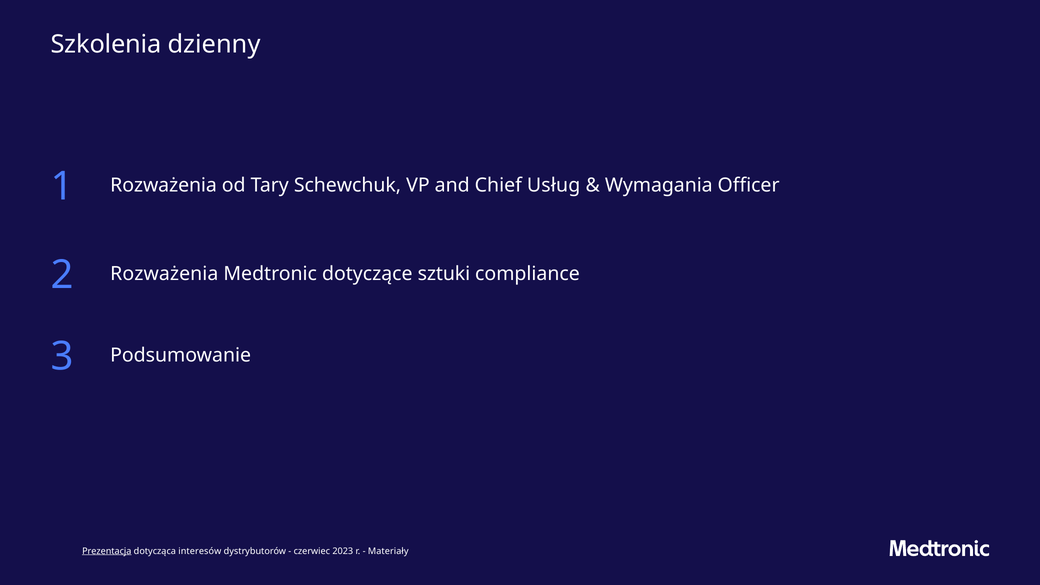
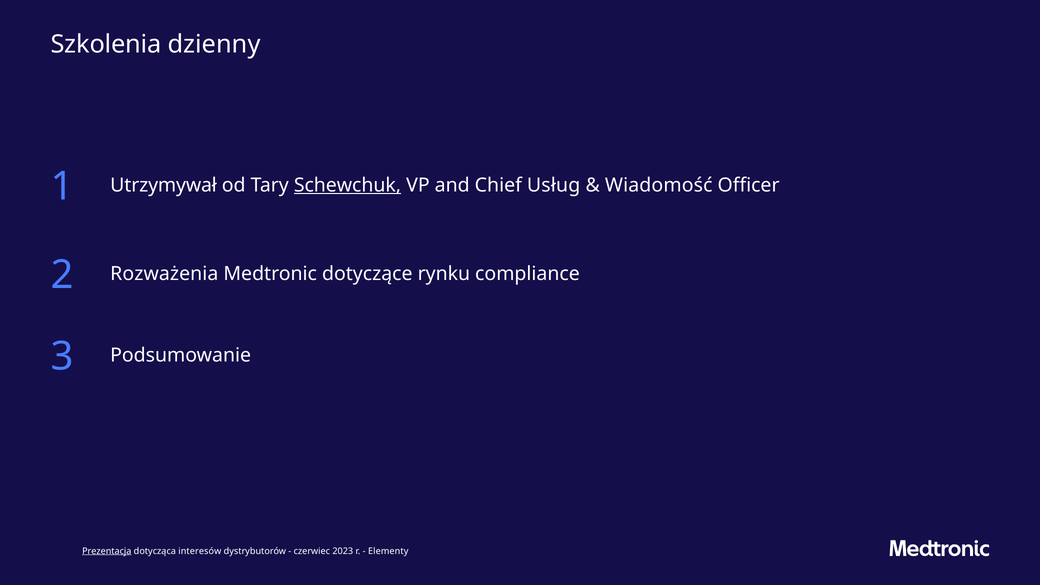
1 Rozważenia: Rozważenia -> Utrzymywał (164, 185)
Schewchuk underline: none -> present (347, 185)
Wymagania: Wymagania -> Wiadomość (659, 185)
sztuki: sztuki -> rynku (444, 274)
Materiały: Materiały -> Elementy (388, 551)
